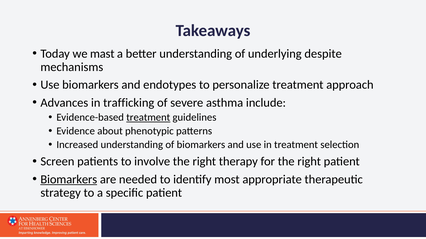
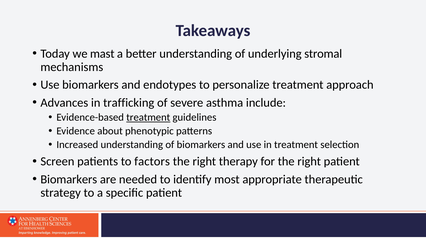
despite: despite -> stromal (323, 54)
involve: involve -> factors (152, 162)
Biomarkers underline: present -> none (69, 180)
